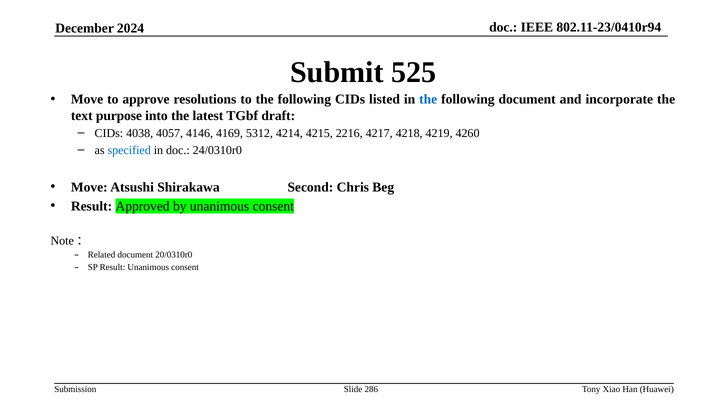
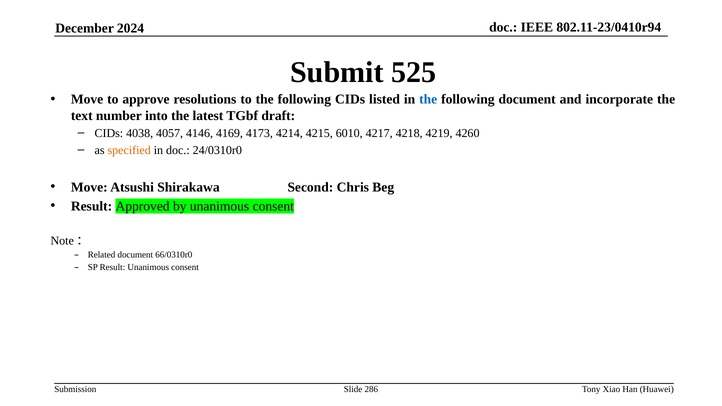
purpose: purpose -> number (119, 116)
5312: 5312 -> 4173 (259, 133)
2216: 2216 -> 6010 (349, 133)
specified colour: blue -> orange (129, 150)
20/0310r0: 20/0310r0 -> 66/0310r0 (174, 255)
